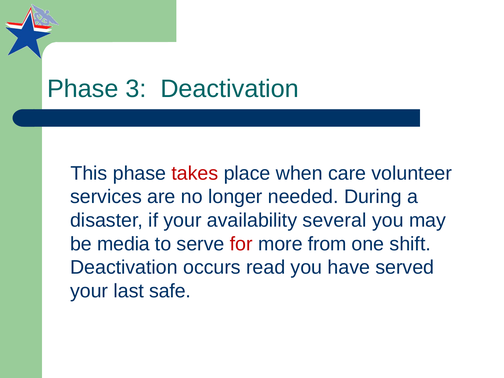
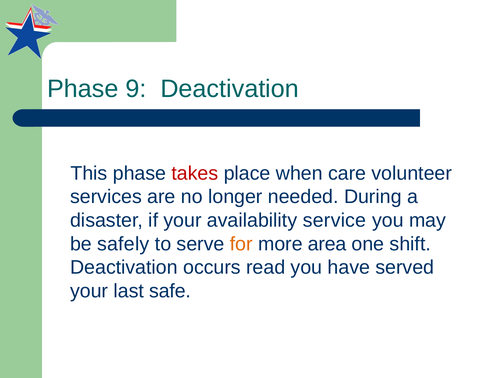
3: 3 -> 9 (136, 89)
several: several -> service (335, 220)
media: media -> safely (123, 244)
for colour: red -> orange (241, 244)
from: from -> area (327, 244)
